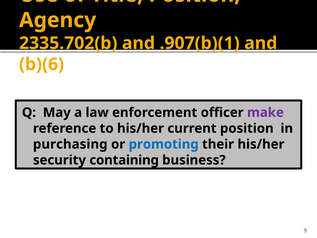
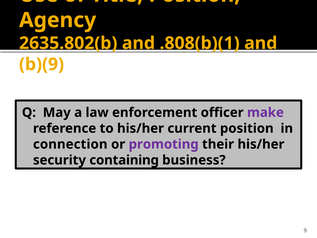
2335.702(b: 2335.702(b -> 2635.802(b (68, 43)
.907(b)(1: .907(b)(1 -> .808(b)(1 (200, 43)
b)(6: b)(6 -> b)(9 (42, 64)
purchasing: purchasing -> connection (70, 144)
promoting colour: blue -> purple (164, 144)
